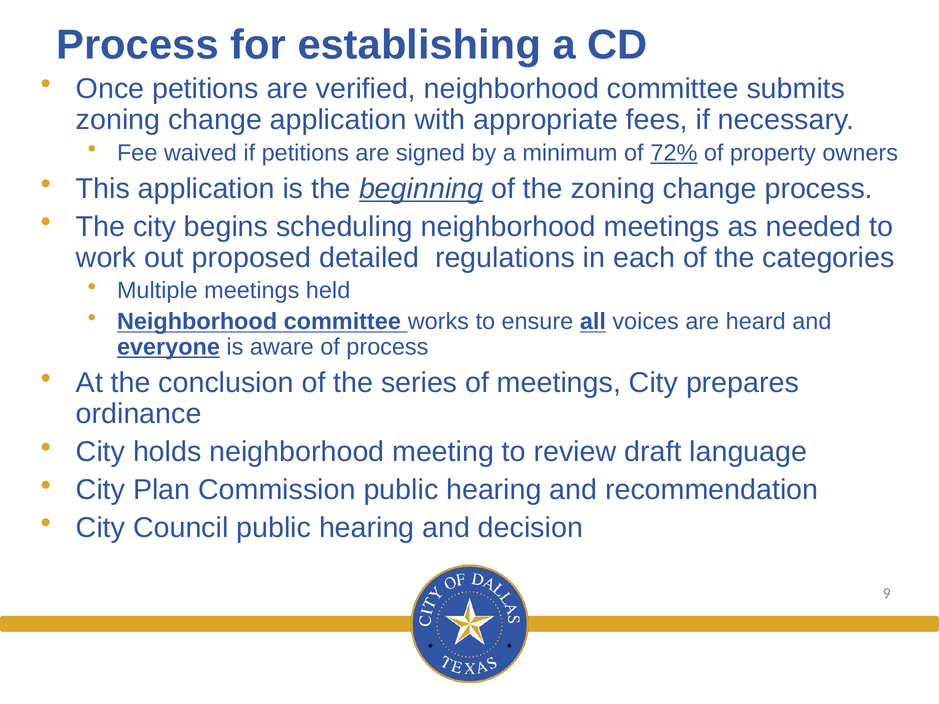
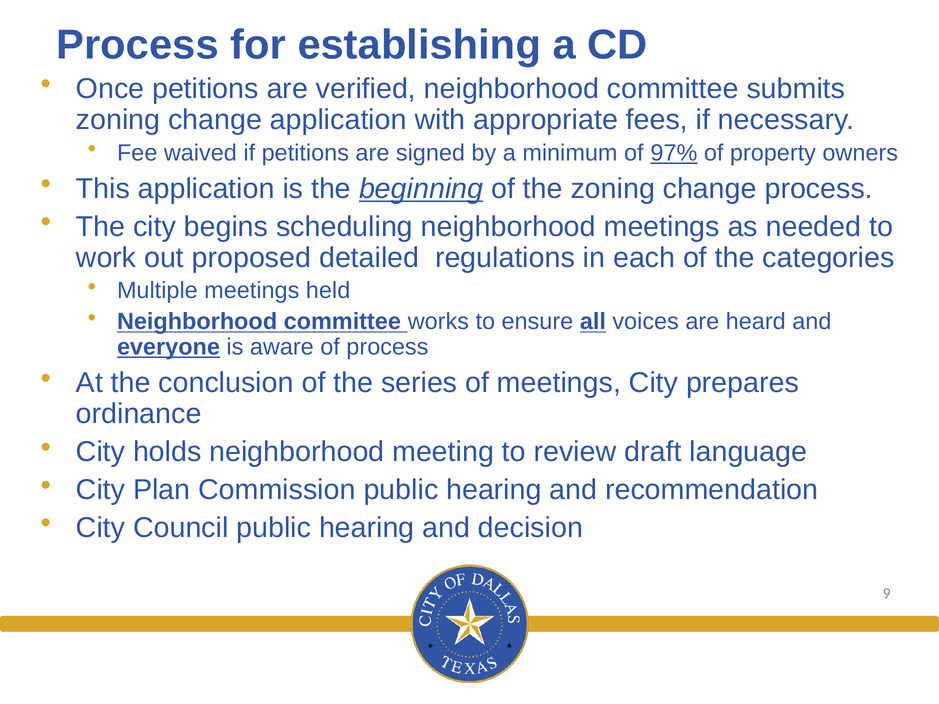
72%: 72% -> 97% (674, 153)
